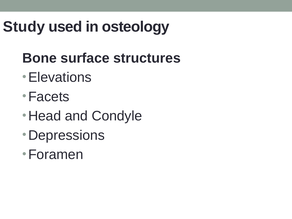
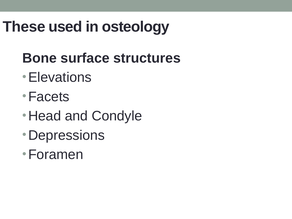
Study: Study -> These (24, 27)
